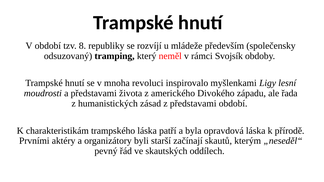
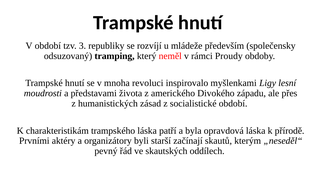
8: 8 -> 3 (82, 46)
Svojsík: Svojsík -> Proudy (229, 56)
řada: řada -> přes (289, 93)
z představami: představami -> socialistické (193, 104)
